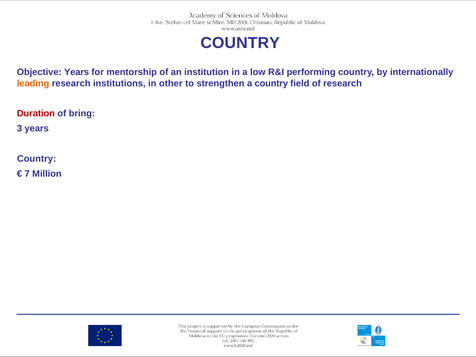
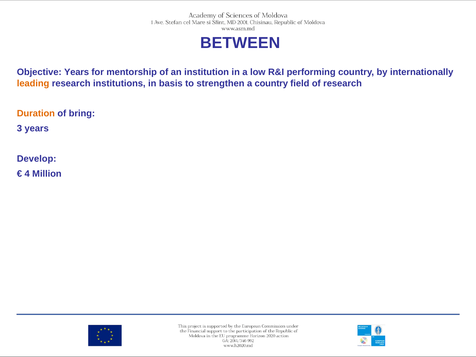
COUNTRY: COUNTRY -> BETWEEN (240, 43)
other: other -> basis (171, 83)
Duration colour: red -> orange (36, 114)
Country: Country -> Develop (37, 159)
7: 7 -> 4 (27, 174)
